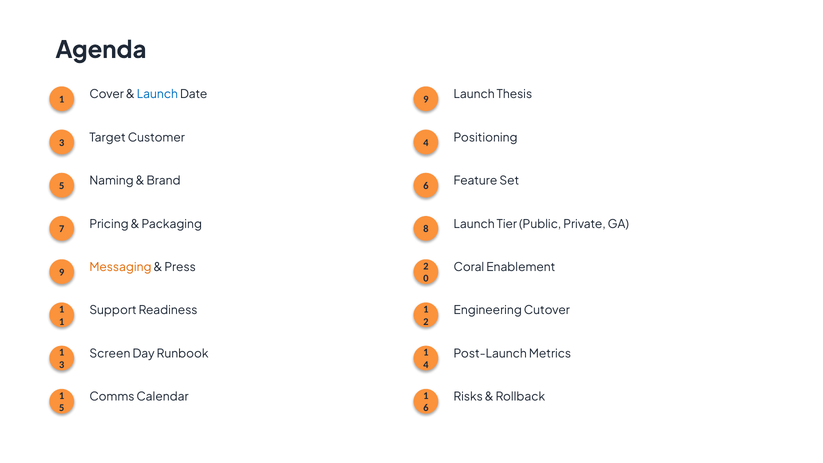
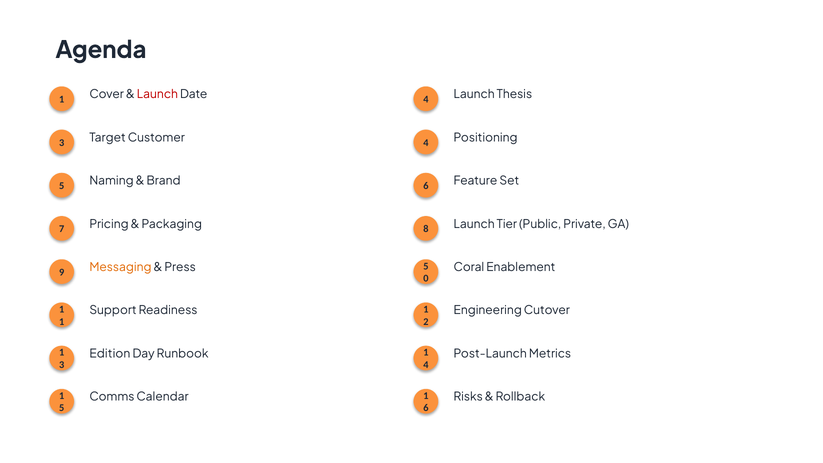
Launch colour: blue -> red (157, 94)
Date 9: 9 -> 4 (426, 99)
Press 2: 2 -> 5 (426, 266)
Screen: Screen -> Edition (110, 354)
